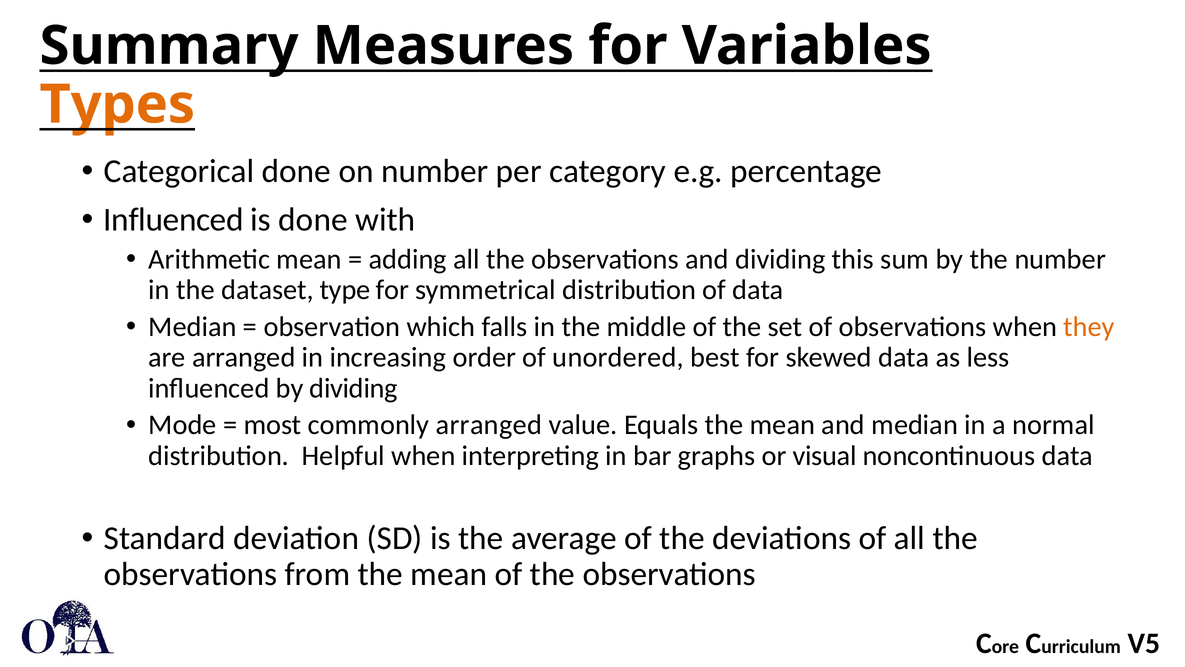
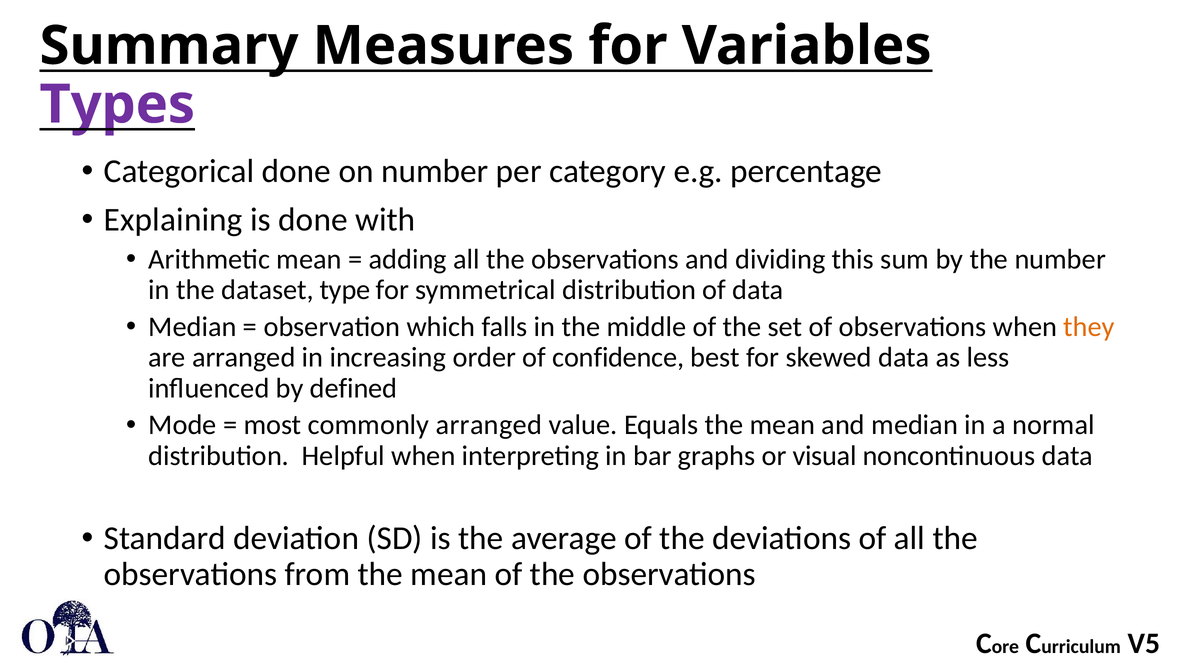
Types colour: orange -> purple (117, 105)
Influenced: Influenced -> Explaining (173, 220)
unordered: unordered -> confidence (618, 357)
by dividing: dividing -> defined (354, 388)
